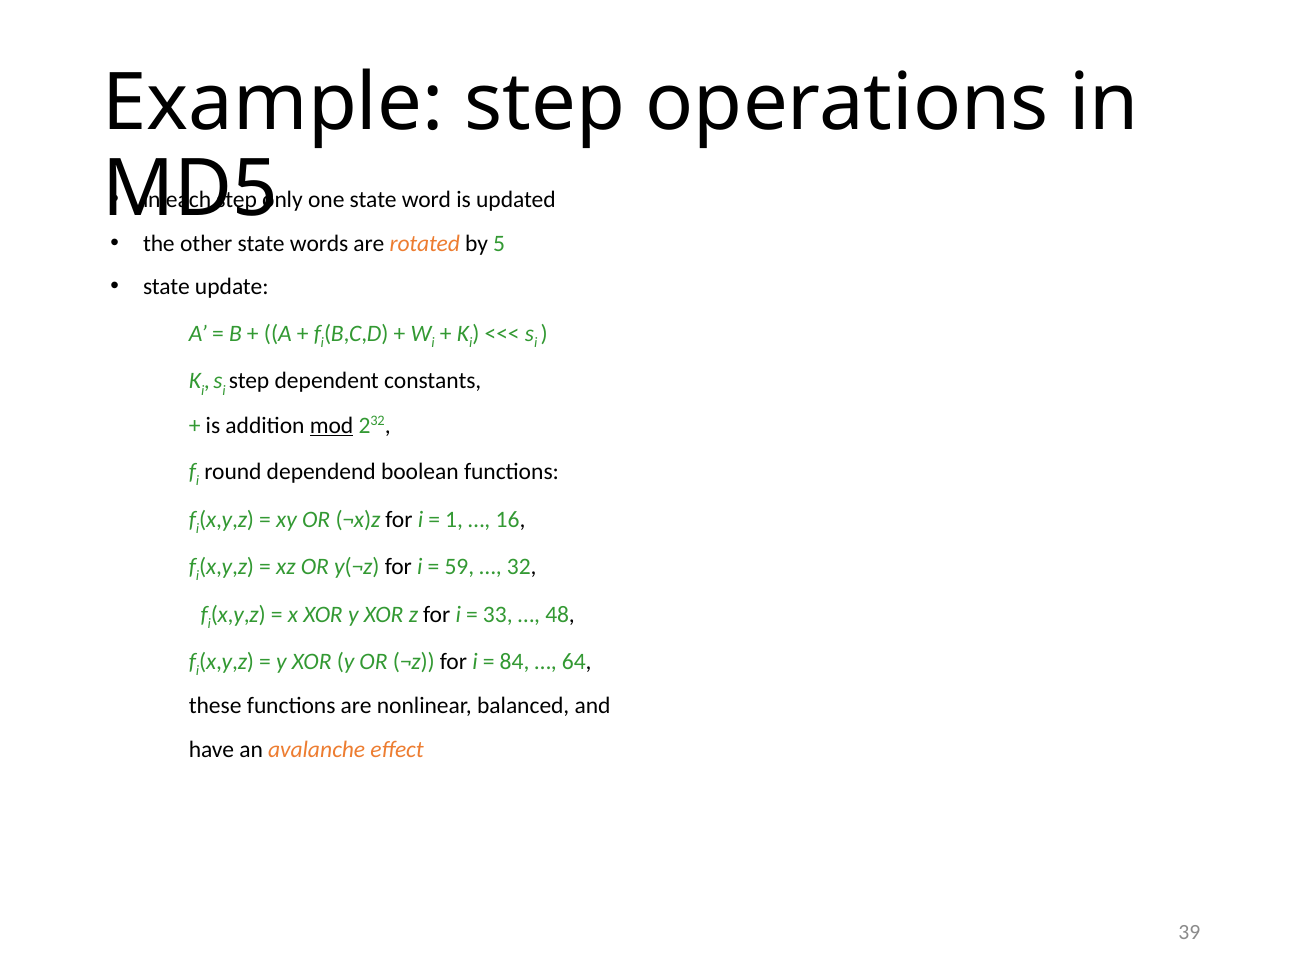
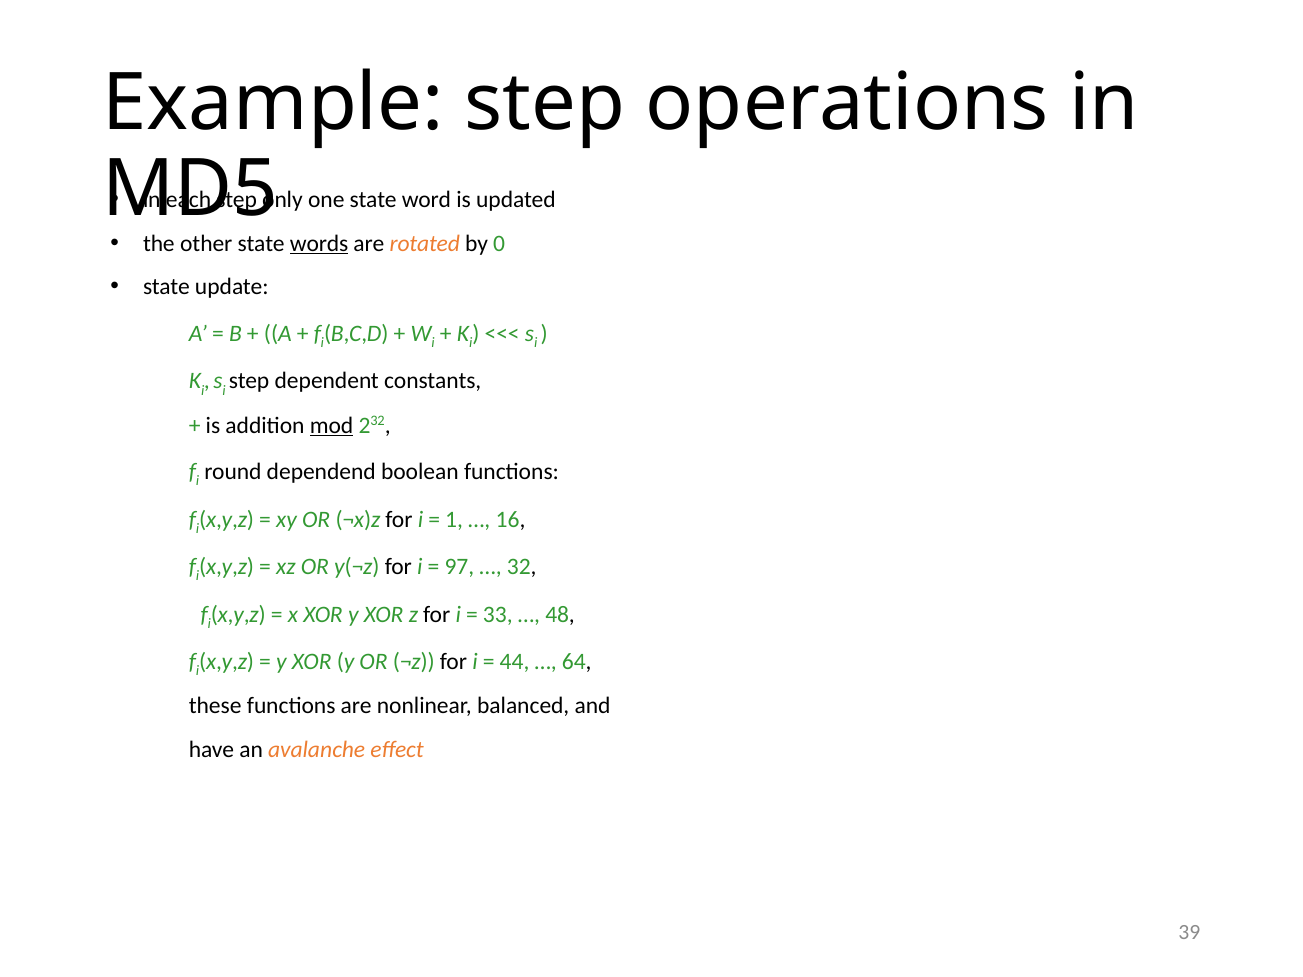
words underline: none -> present (319, 243)
5: 5 -> 0 (499, 243)
59: 59 -> 97 (459, 567)
84: 84 -> 44 (515, 662)
